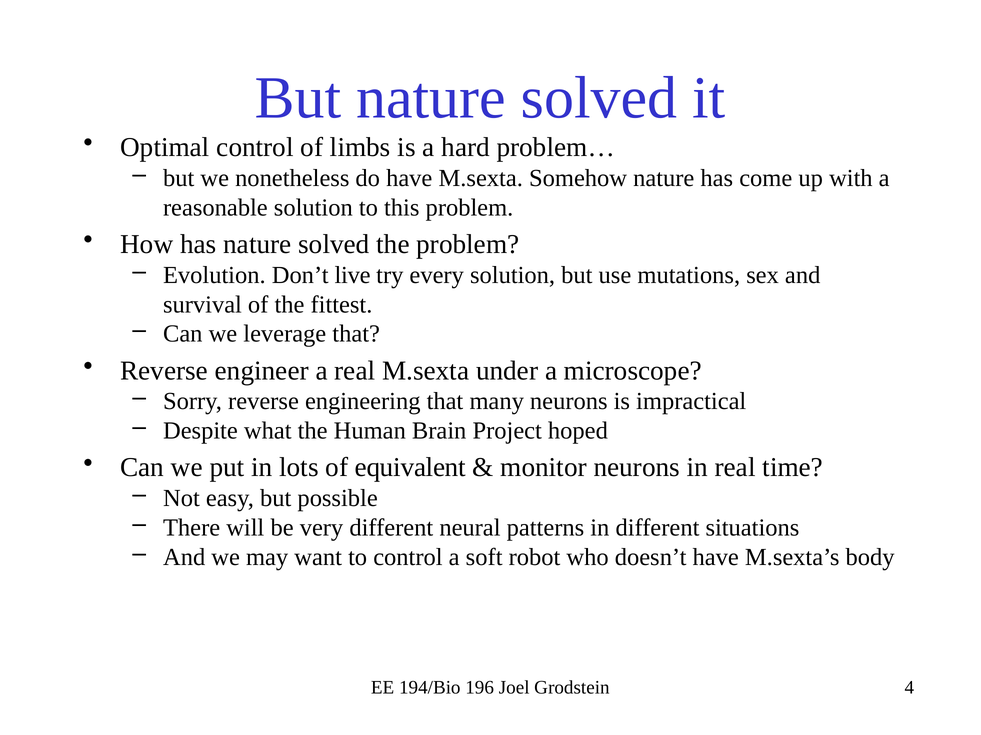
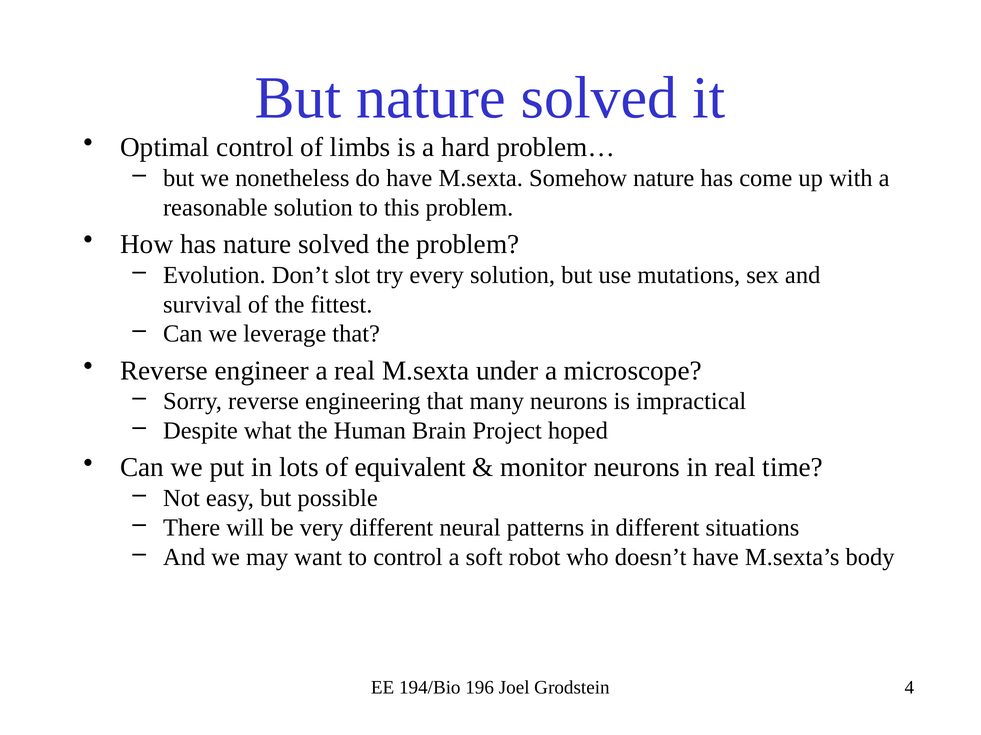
live: live -> slot (352, 275)
